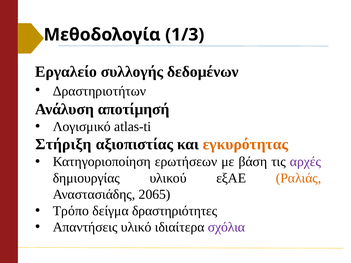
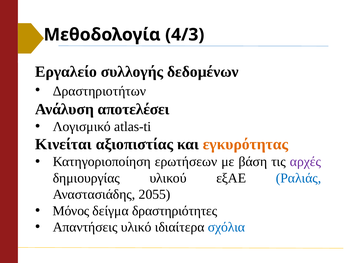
1/3: 1/3 -> 4/3 (185, 35)
αποτίμησή: αποτίμησή -> αποτελέσει (134, 109)
Στήριξη: Στήριξη -> Κινείται (64, 144)
Ραλιάς colour: orange -> blue (299, 178)
2065: 2065 -> 2055 (155, 195)
Τρόπο: Τρόπο -> Μόνος (71, 211)
σχόλια colour: purple -> blue (227, 227)
